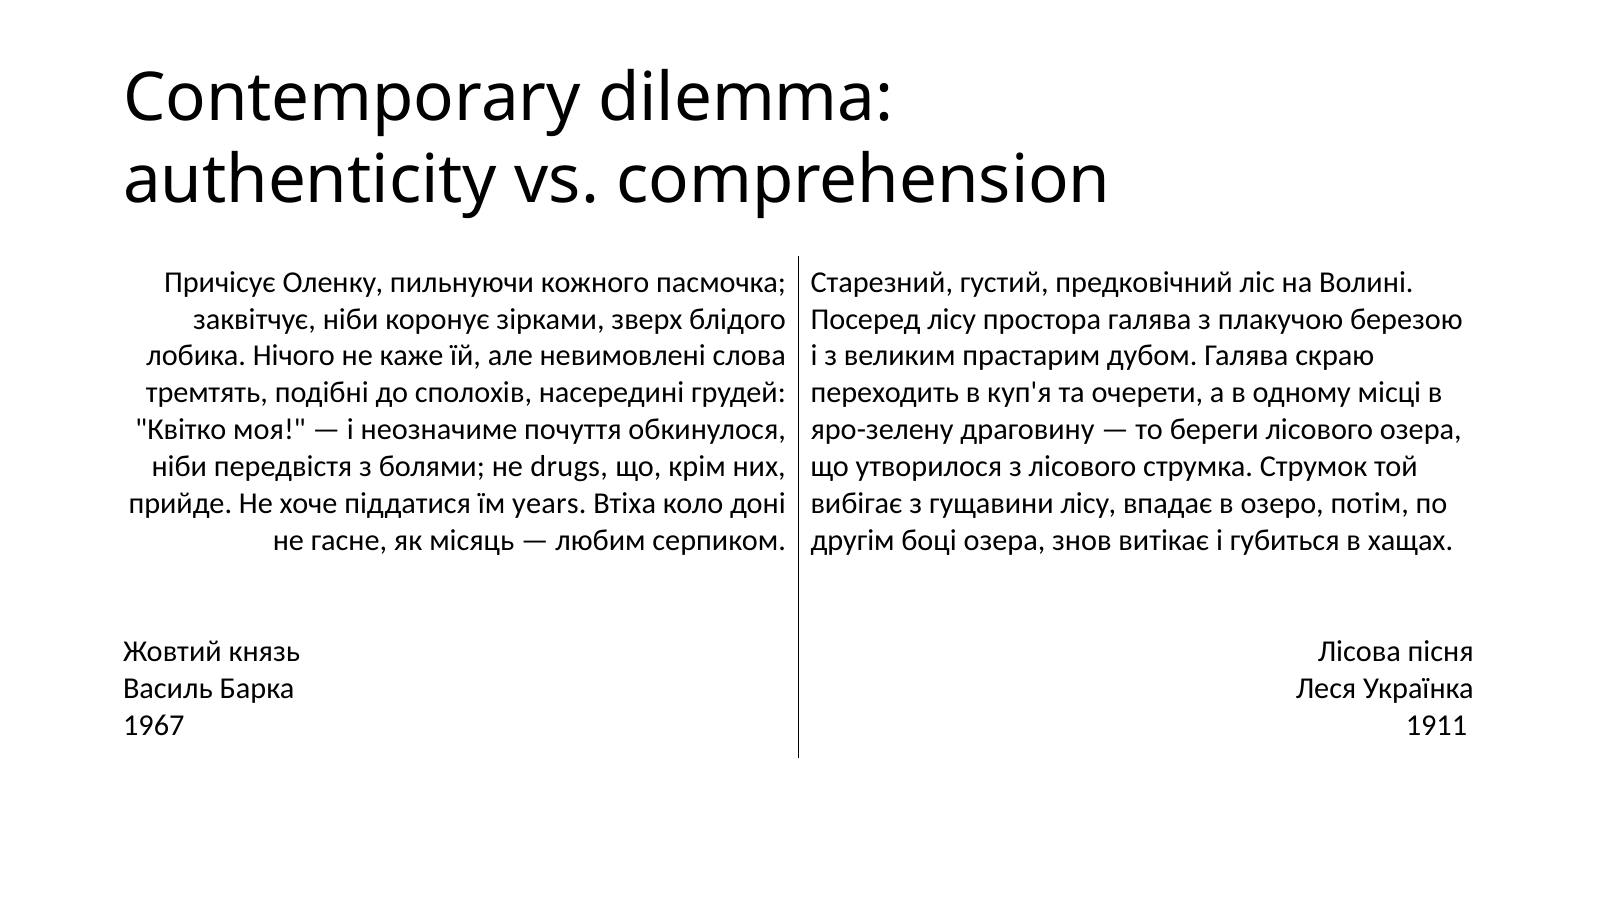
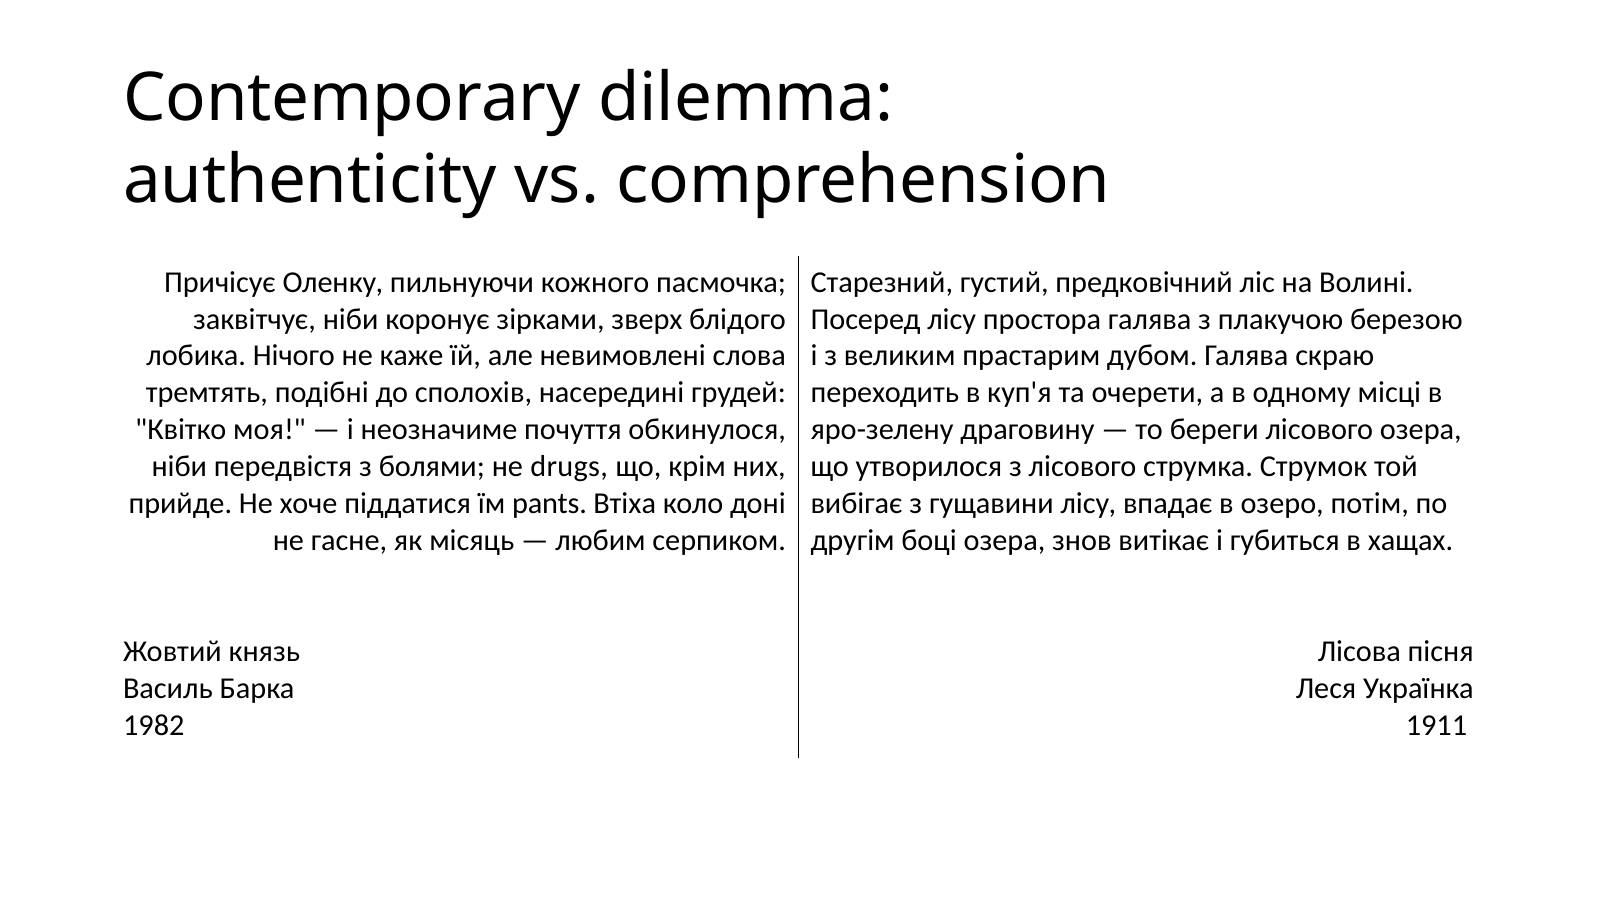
years: years -> pants (550, 504)
1967: 1967 -> 1982 (154, 725)
